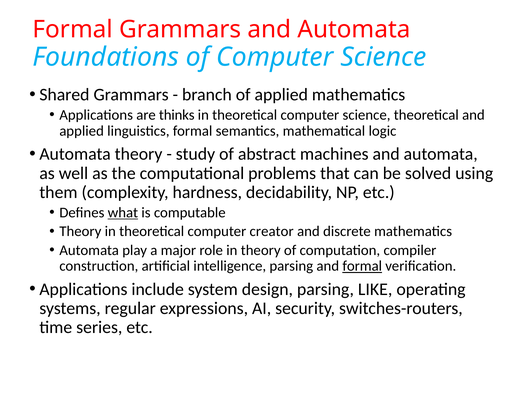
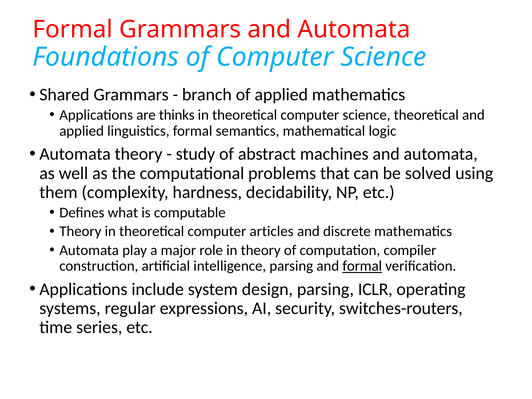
what underline: present -> none (123, 213)
creator: creator -> articles (272, 231)
LIKE: LIKE -> ICLR (375, 289)
